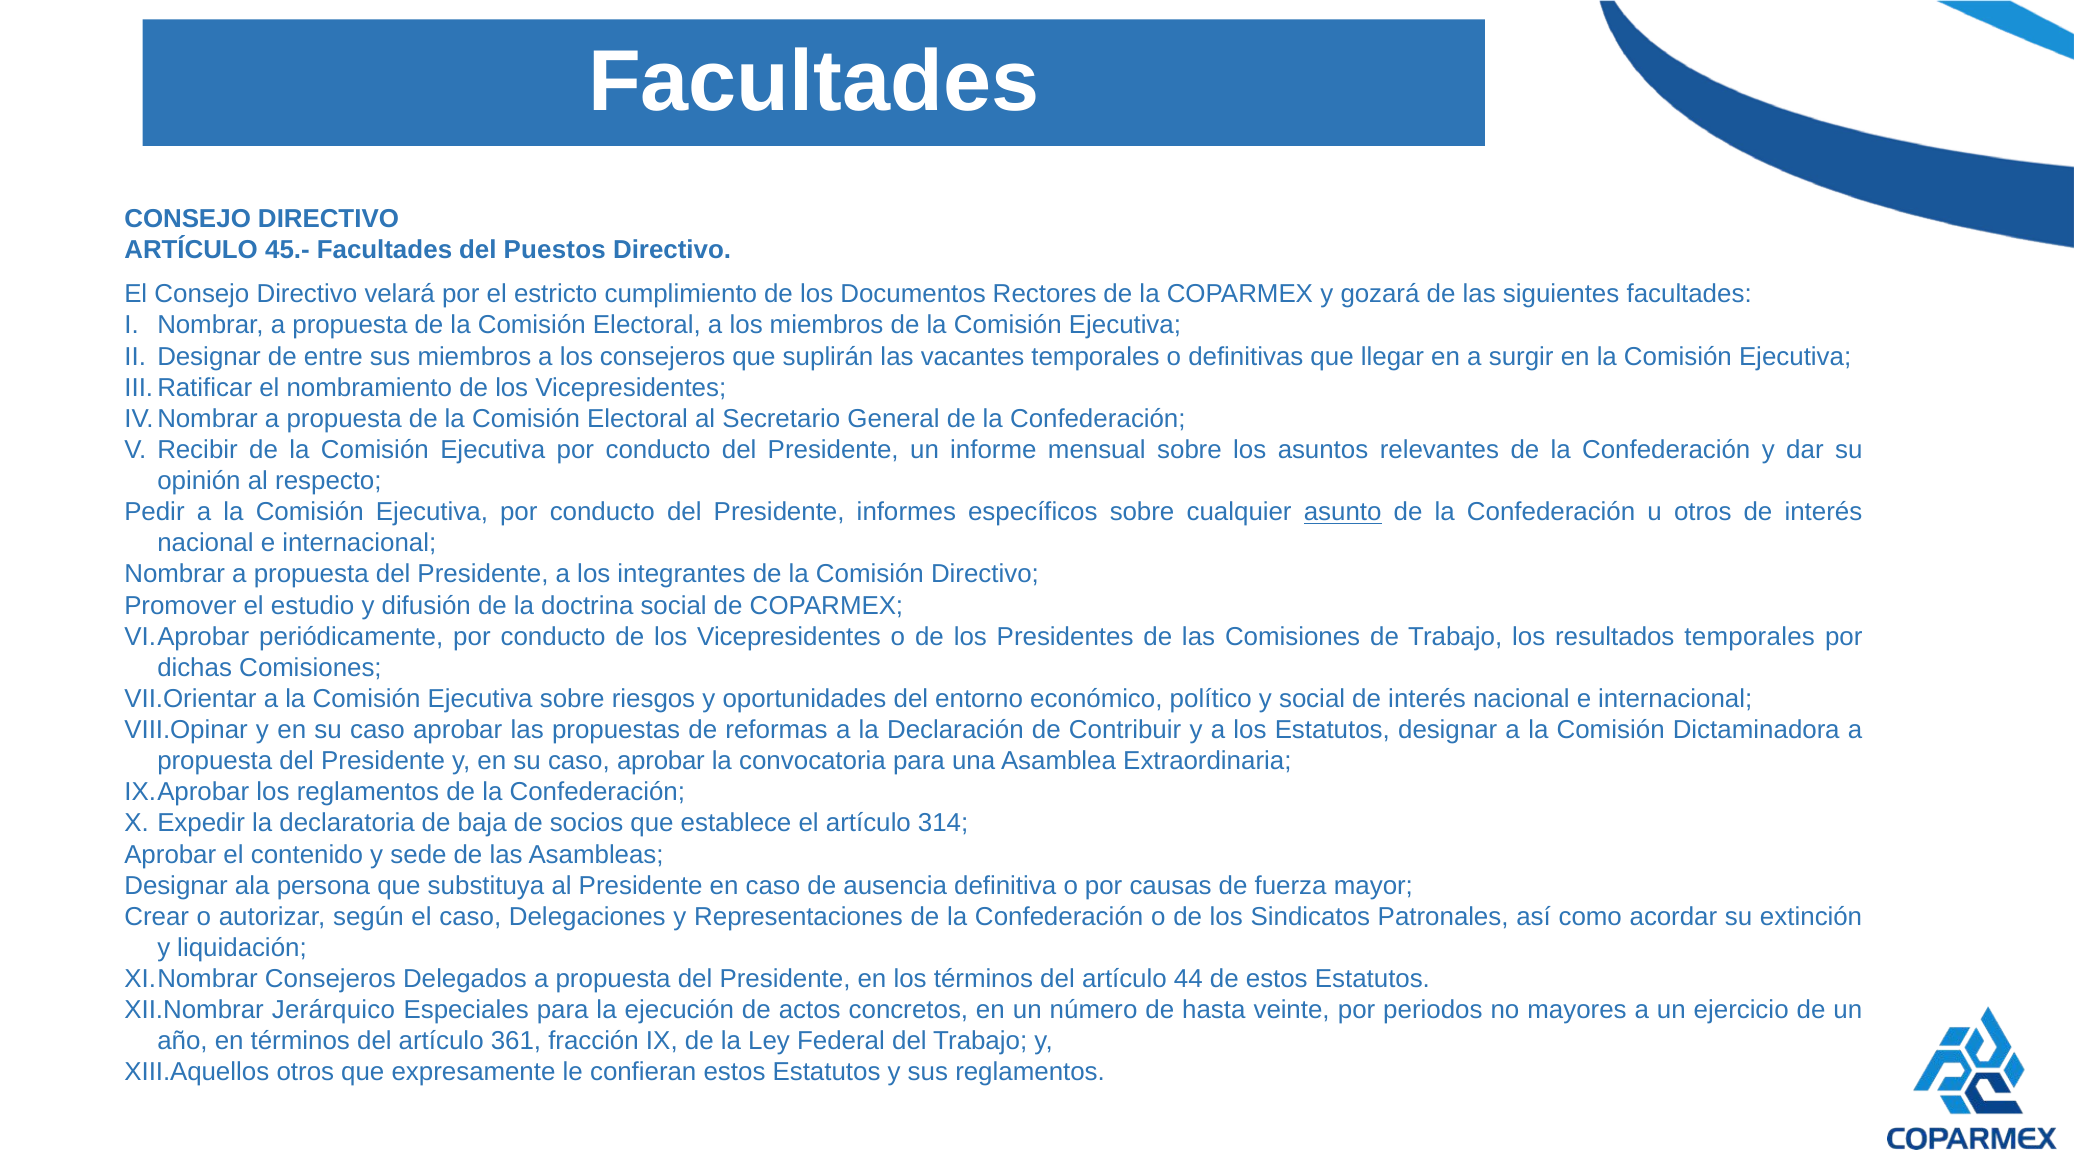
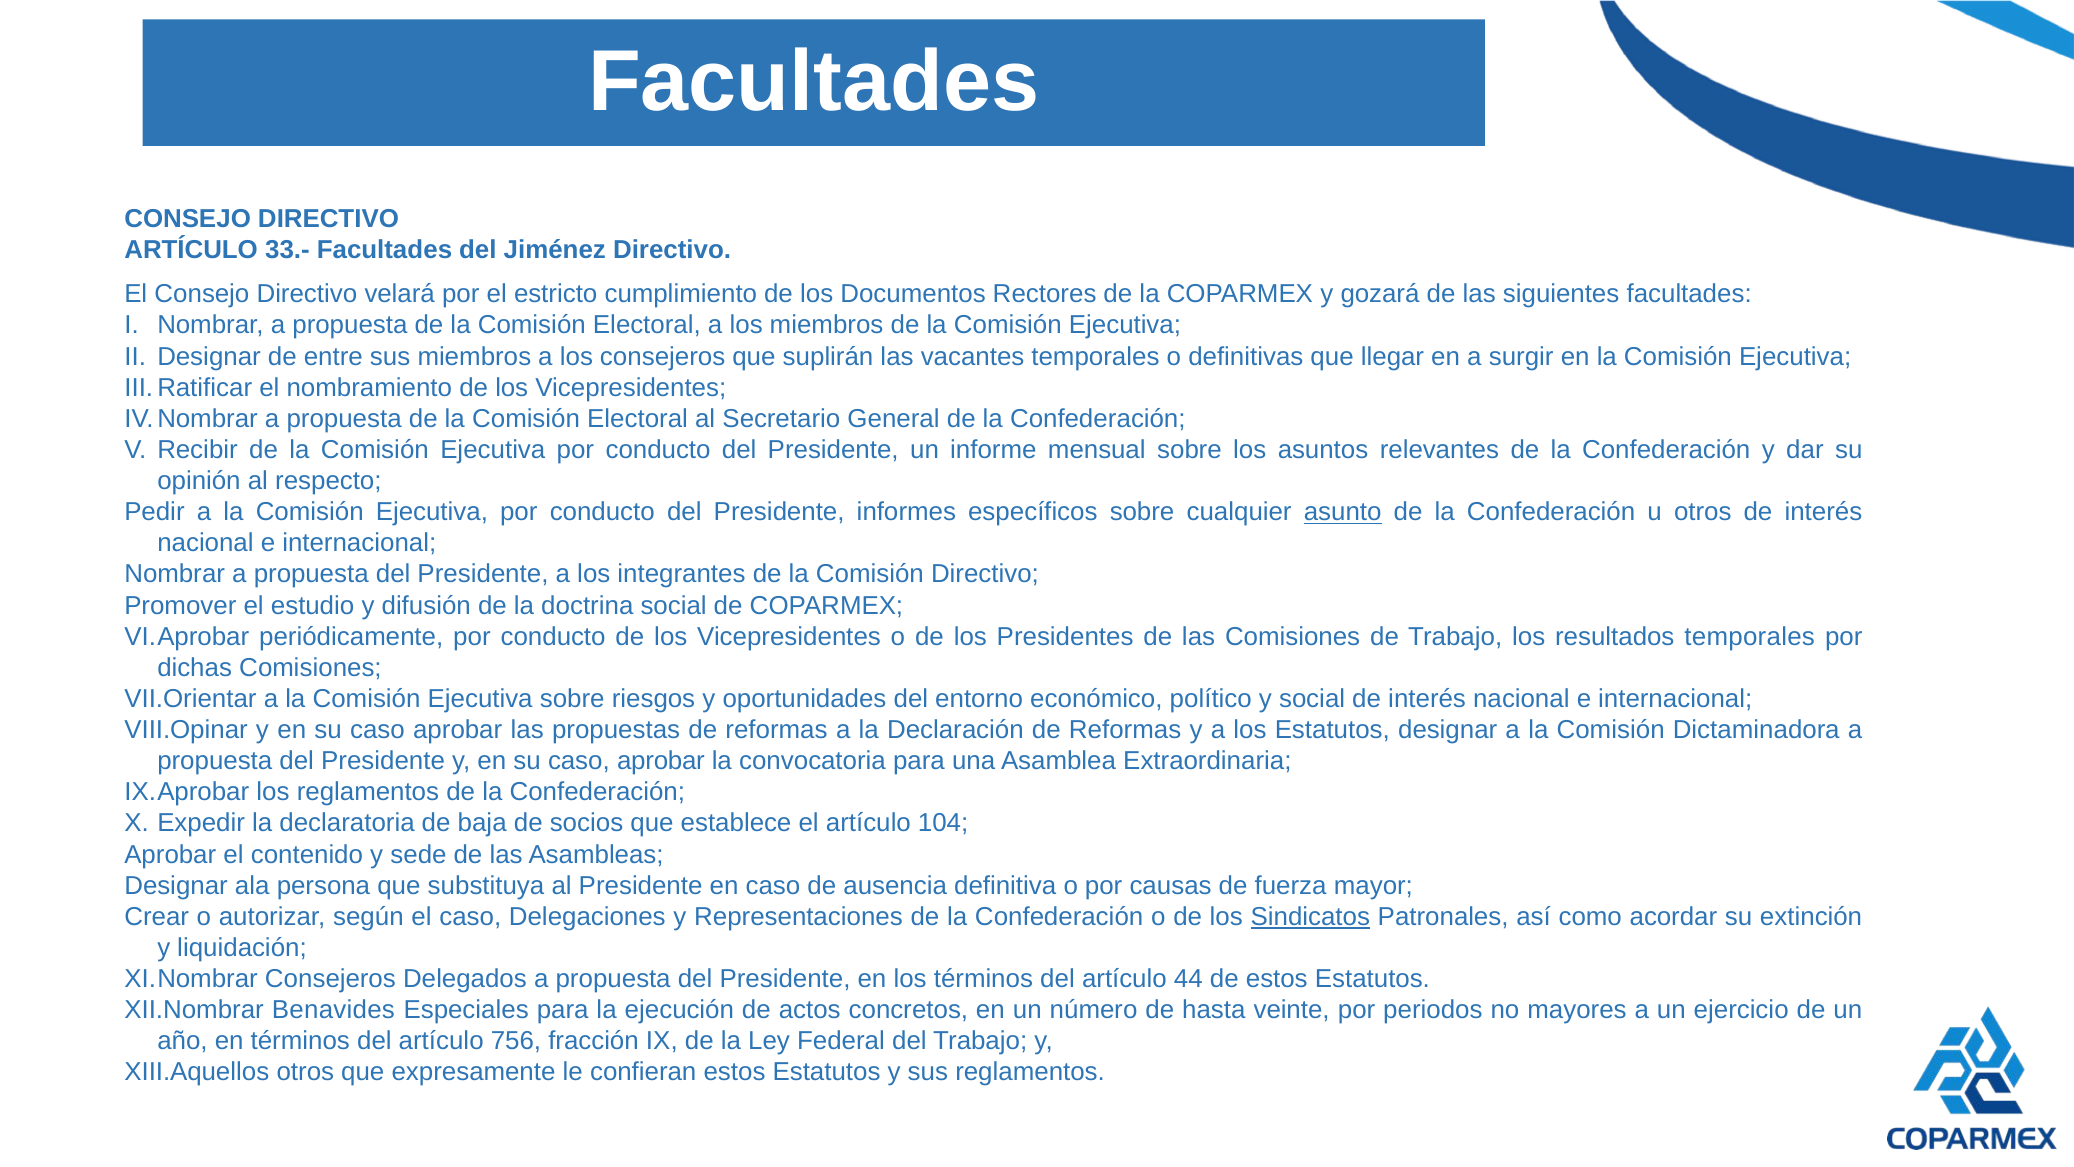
45.-: 45.- -> 33.- (287, 250)
Puestos: Puestos -> Jiménez (555, 250)
Declaración de Contribuir: Contribuir -> Reformas (1125, 730)
314: 314 -> 104 (943, 823)
Sindicatos underline: none -> present (1310, 916)
Jerárquico: Jerárquico -> Benavides (333, 1010)
361: 361 -> 756 (516, 1041)
